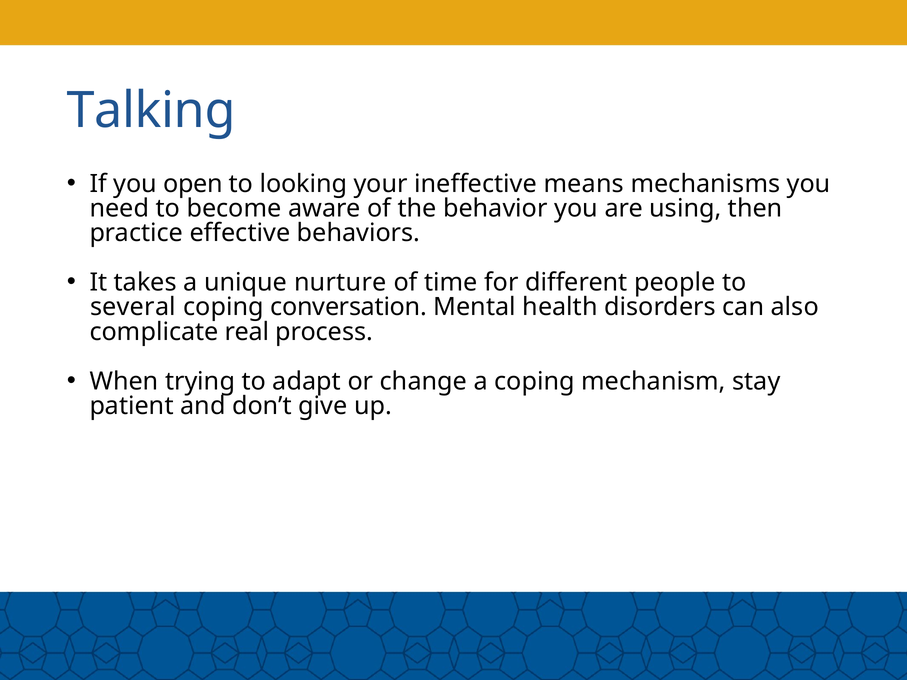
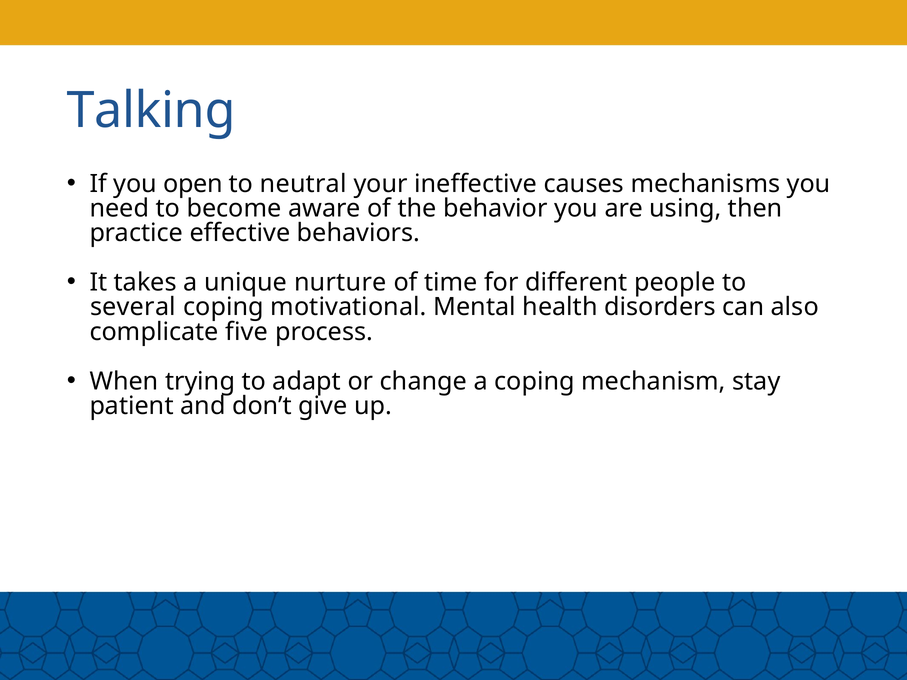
looking: looking -> neutral (303, 184)
means: means -> causes (584, 184)
conversation: conversation -> motivational (348, 307)
real: real -> five (247, 332)
